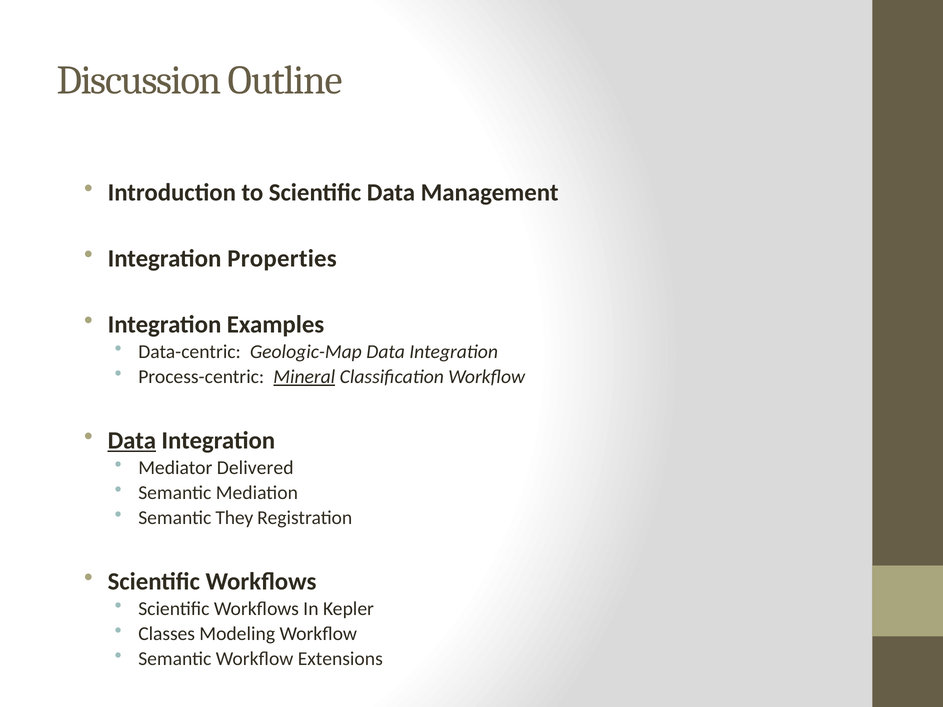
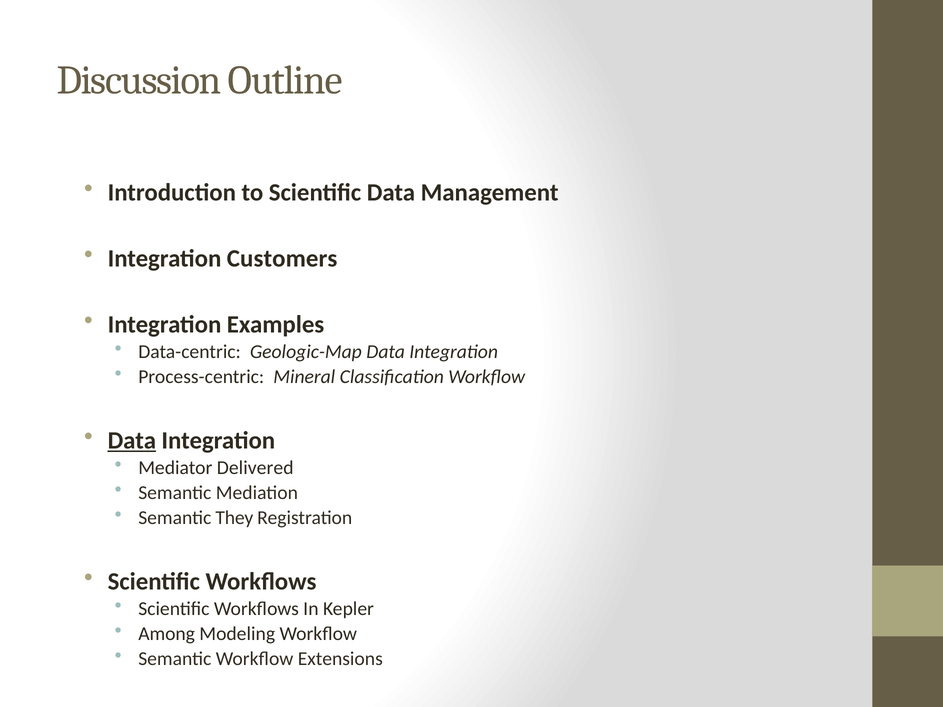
Properties: Properties -> Customers (282, 259)
Mineral underline: present -> none (304, 377)
Classes: Classes -> Among (167, 634)
